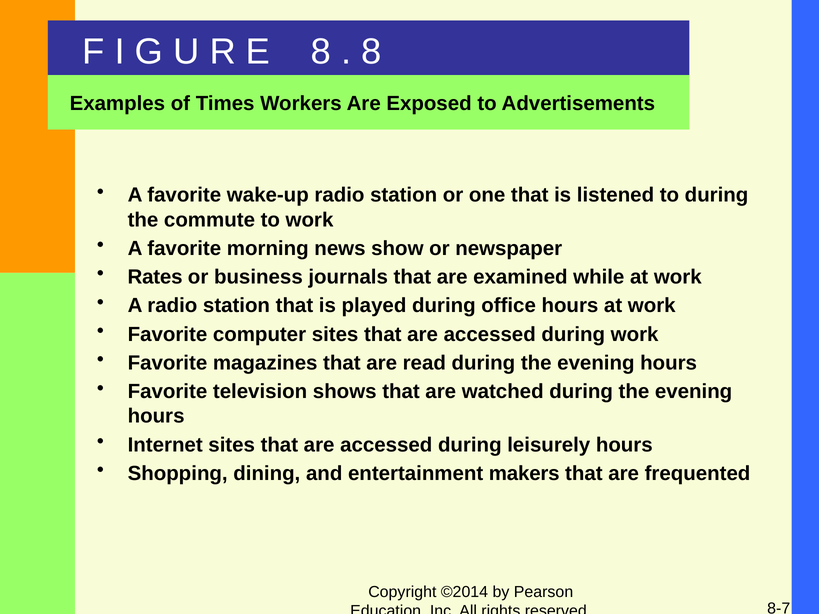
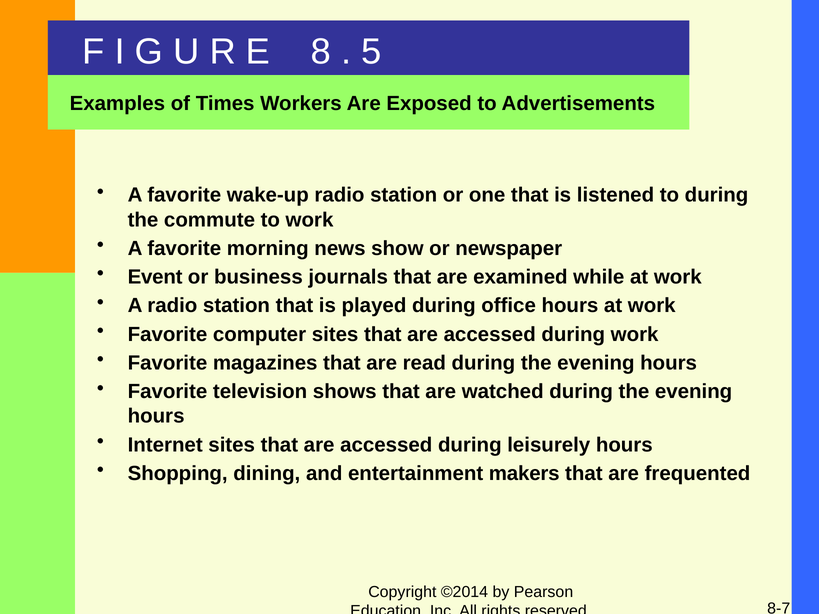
8: 8 -> 5 (371, 52)
Rates: Rates -> Event (155, 277)
